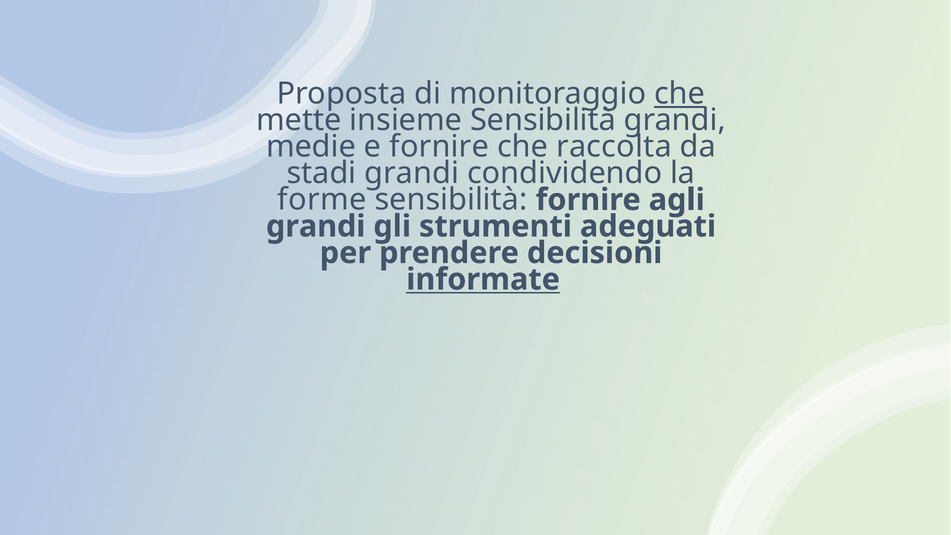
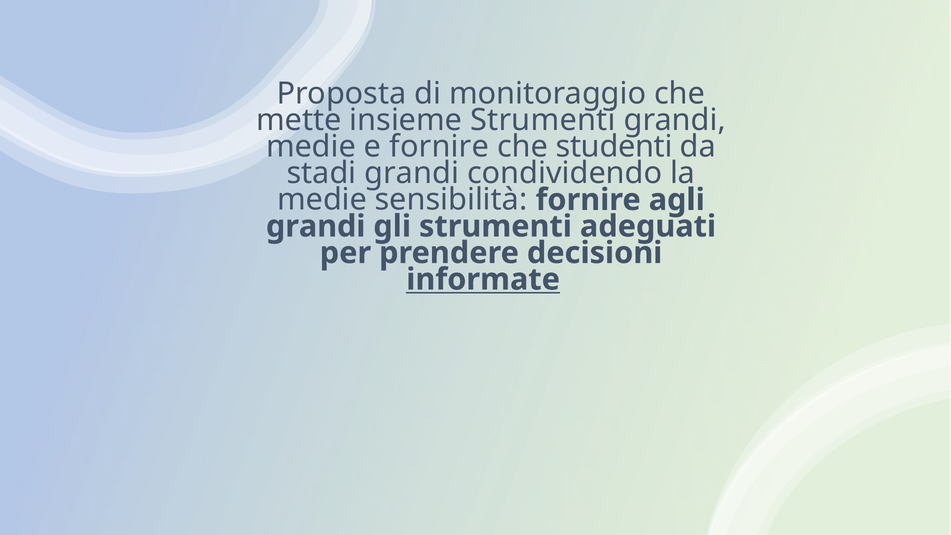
che underline: present -> none (680, 94)
insieme Sensibilità: Sensibilità -> Strumenti (543, 120)
raccolta: raccolta -> studenti (614, 147)
forme: forme -> medie (322, 200)
